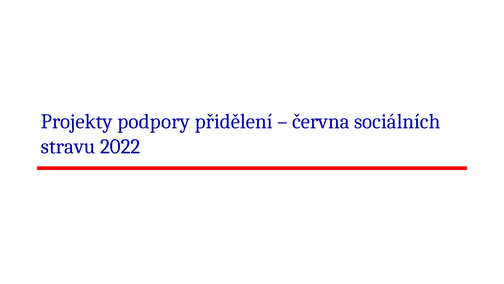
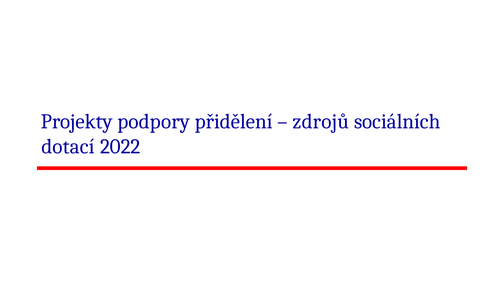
června: června -> zdrojů (321, 121)
stravu: stravu -> dotací (68, 146)
